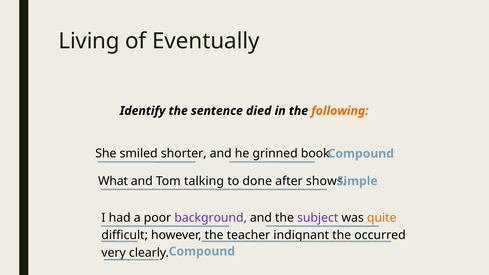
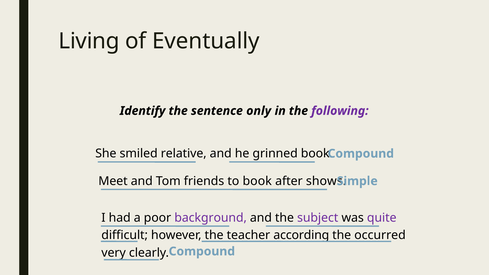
died: died -> only (259, 111)
following colour: orange -> purple (340, 111)
shorter: shorter -> relative (184, 154)
What: What -> Meet (113, 181)
talking: talking -> friends (204, 181)
to done: done -> book (257, 181)
quite colour: orange -> purple (382, 218)
indignant: indignant -> according (301, 235)
